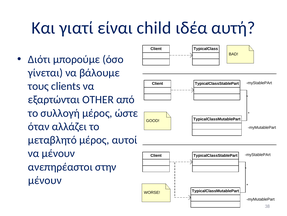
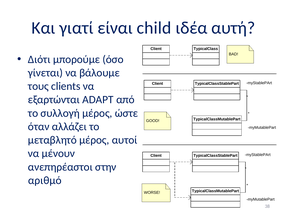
OTHER: OTHER -> ADAPT (98, 99)
μένουν: μένουν -> αριθμό (45, 180)
